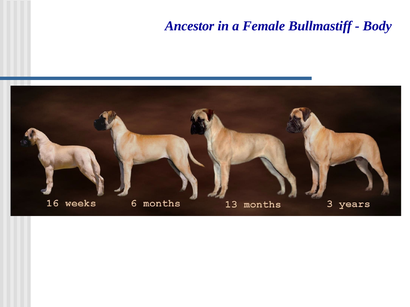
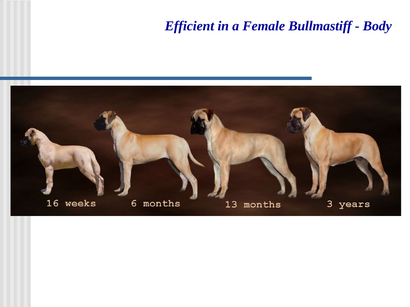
Ancestor: Ancestor -> Efficient (189, 26)
